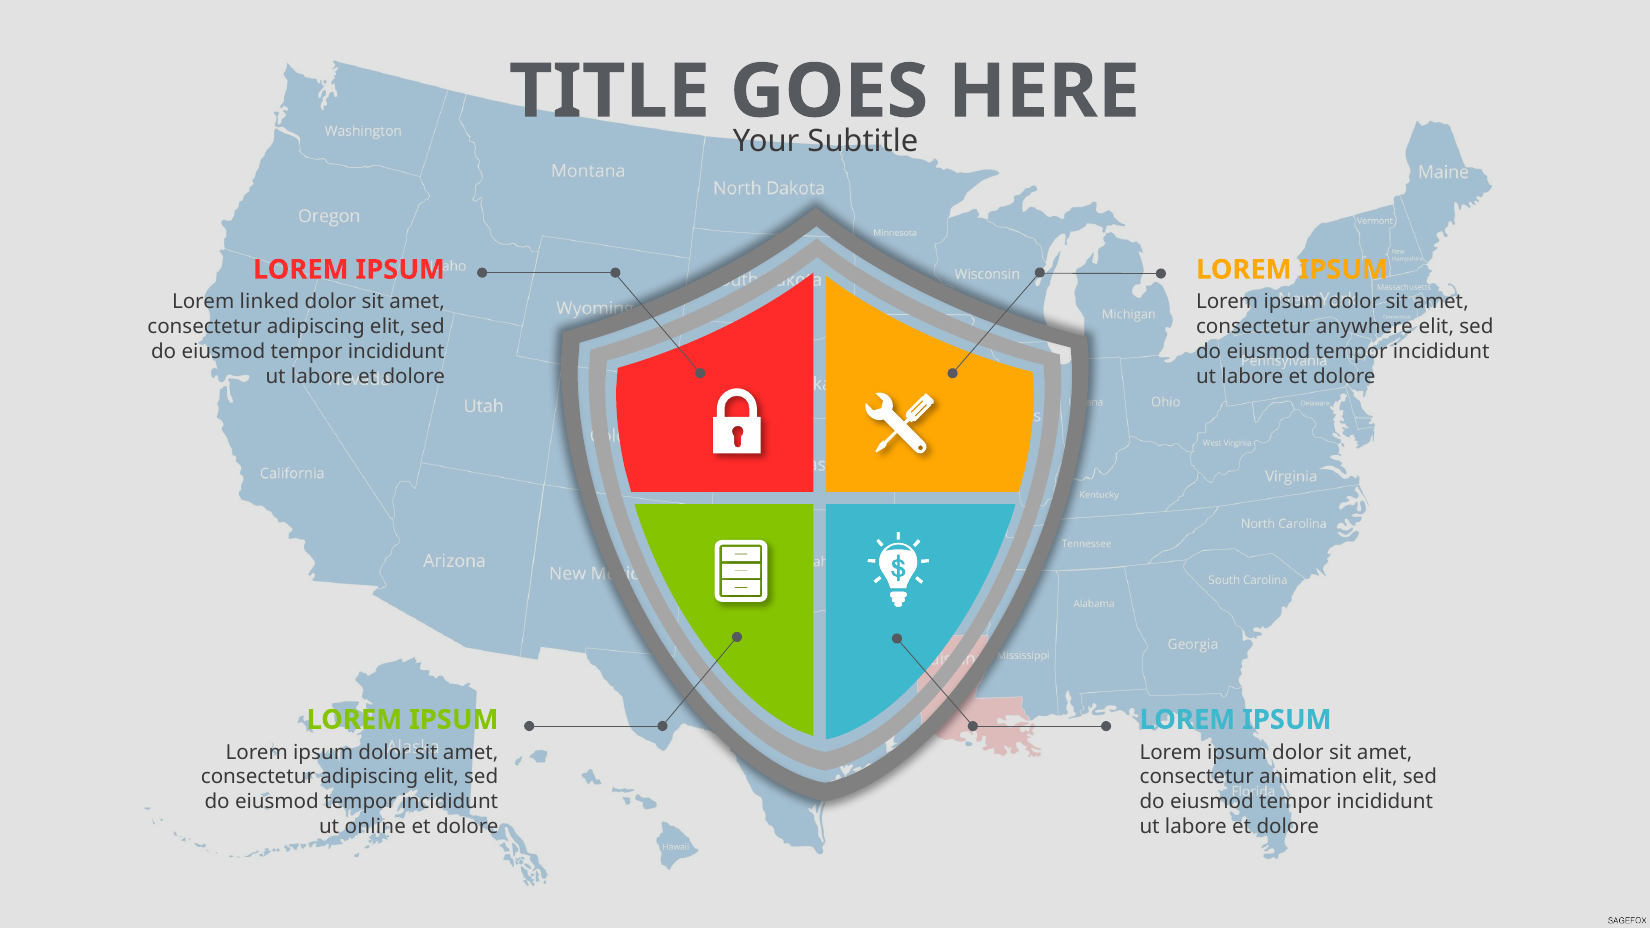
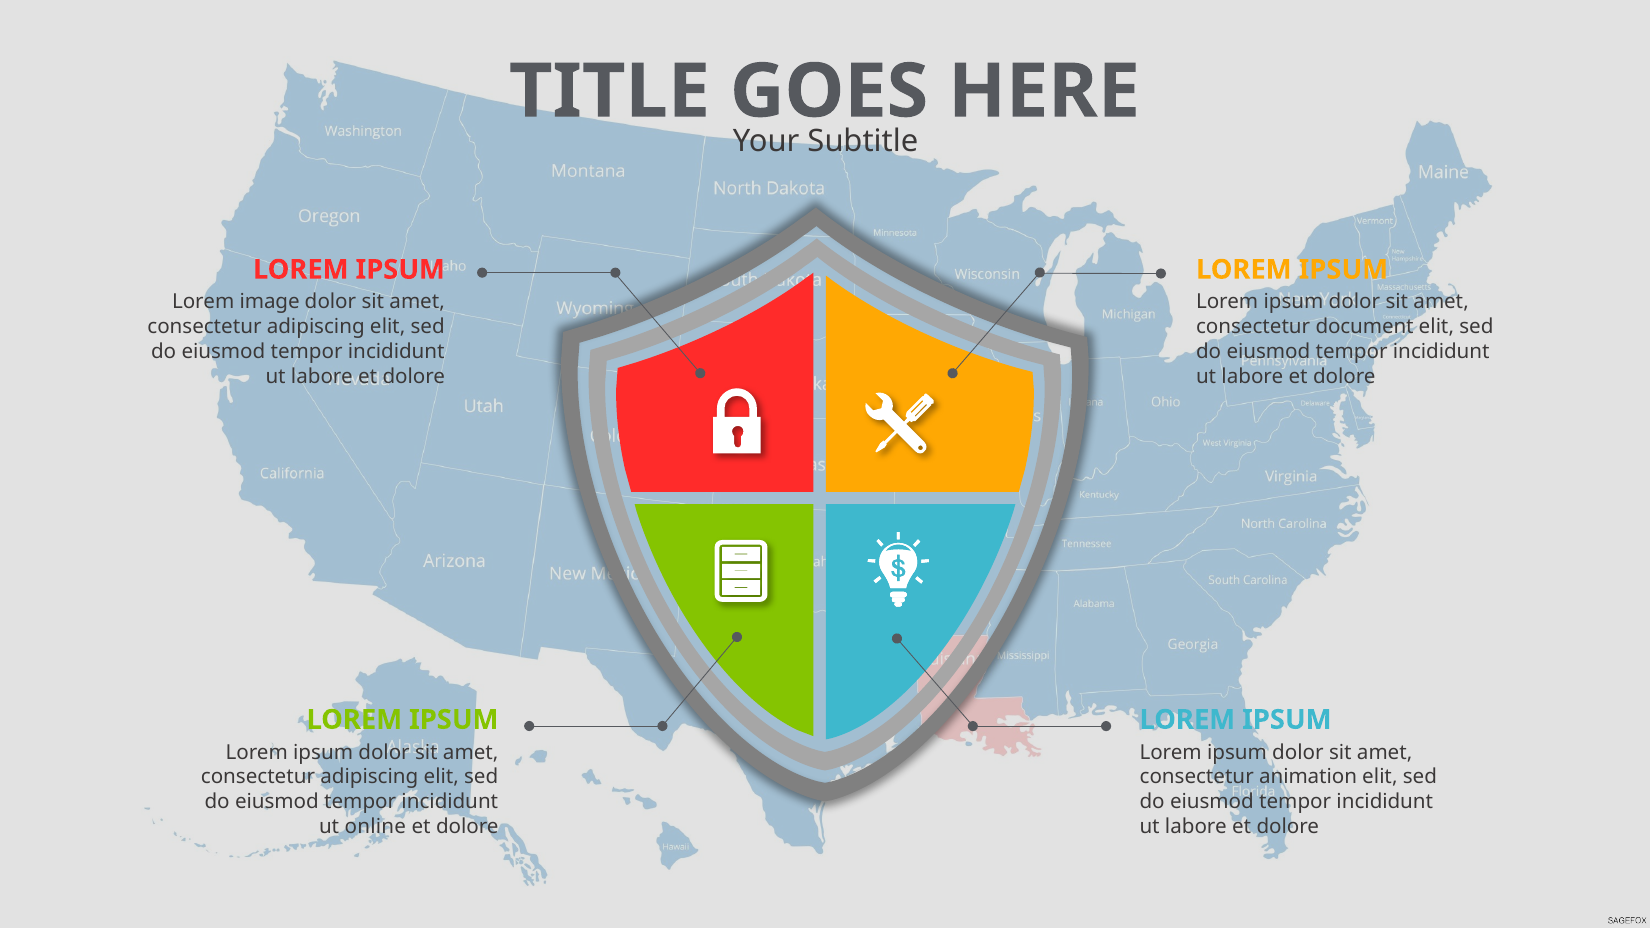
linked: linked -> image (270, 302)
anywhere: anywhere -> document (1365, 327)
